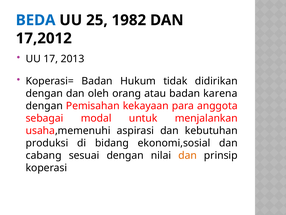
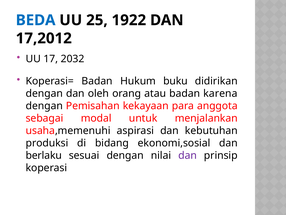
1982: 1982 -> 1922 (129, 20)
2013: 2013 -> 2032 (73, 59)
tidak: tidak -> buku (175, 81)
cabang: cabang -> berlaku (44, 155)
dan colour: orange -> purple (188, 155)
